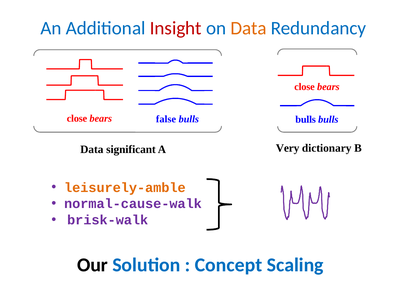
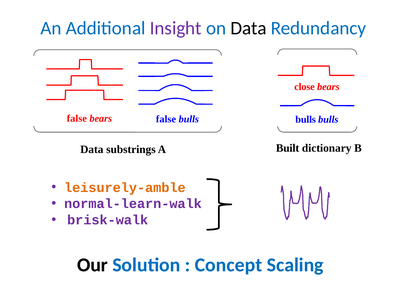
Insight colour: red -> purple (176, 28)
Data colour: orange -> black (248, 28)
close: close -> false (77, 118)
Very: Very -> Built (288, 148)
significant: significant -> substrings (131, 149)
normal-cause-walk: normal-cause-walk -> normal-learn-walk (133, 204)
